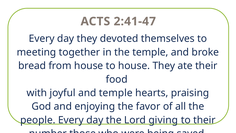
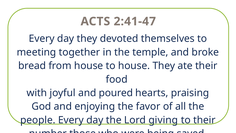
and temple: temple -> poured (116, 93)
